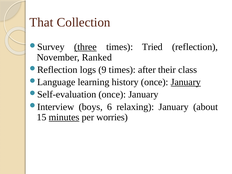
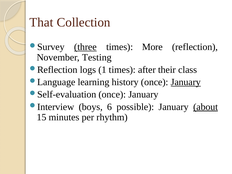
Tried: Tried -> More (152, 47)
Ranked: Ranked -> Testing (97, 57)
9: 9 -> 1 (102, 70)
relaxing: relaxing -> possible (135, 107)
about underline: none -> present (206, 107)
minutes underline: present -> none (64, 117)
worries: worries -> rhythm (112, 117)
